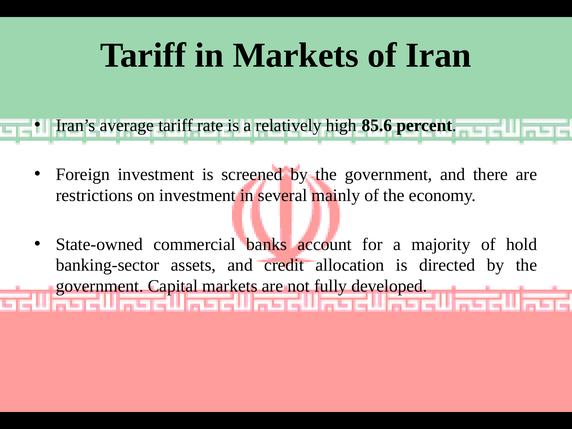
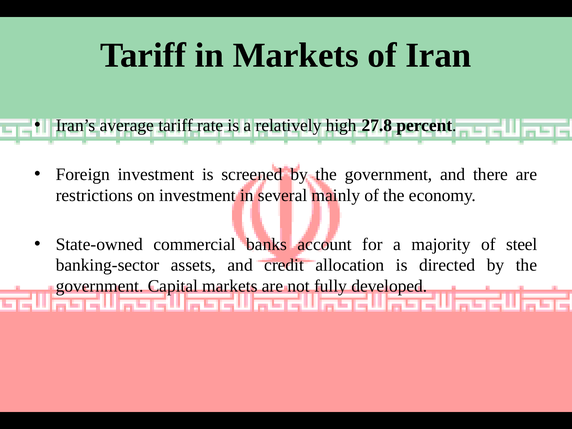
85.6: 85.6 -> 27.8 (377, 125)
hold: hold -> steel (522, 244)
